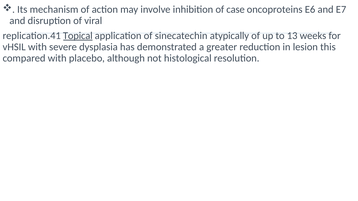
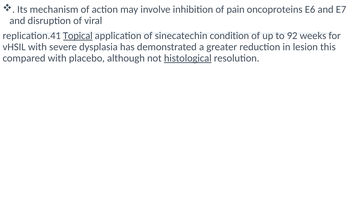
case: case -> pain (236, 9)
atypically: atypically -> condition (229, 36)
13: 13 -> 92 (292, 36)
histological underline: none -> present (188, 58)
